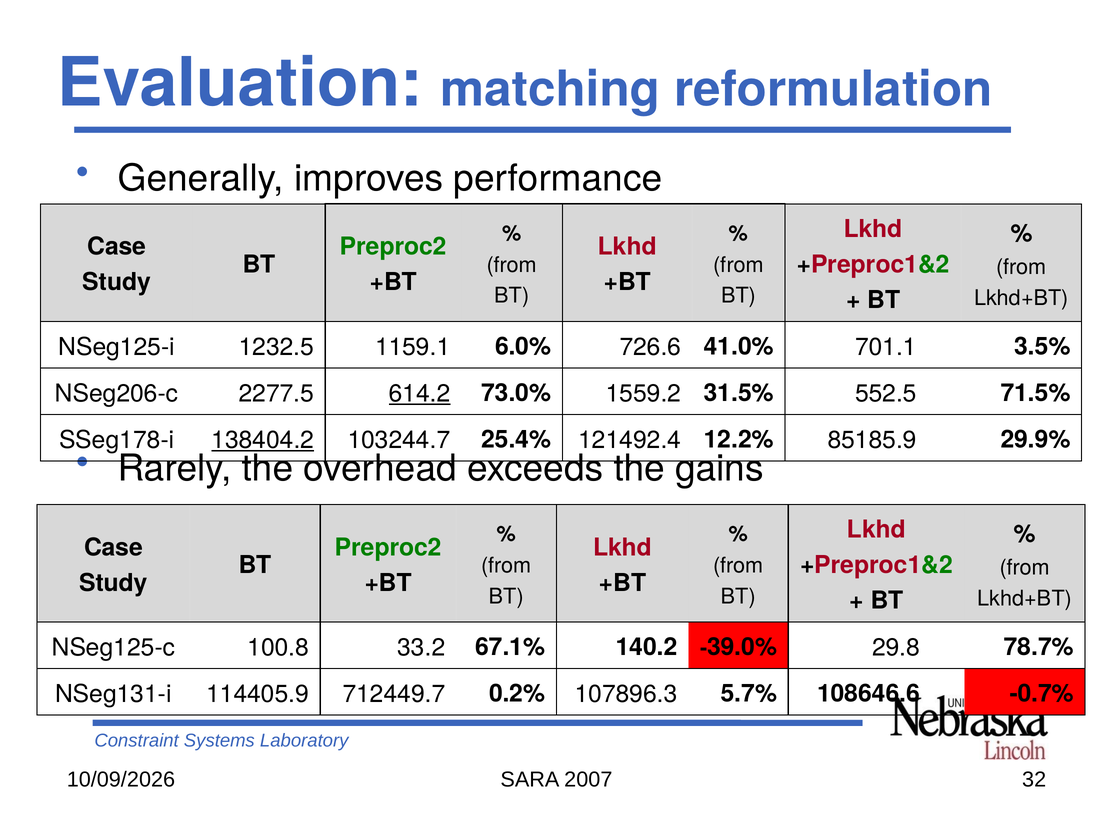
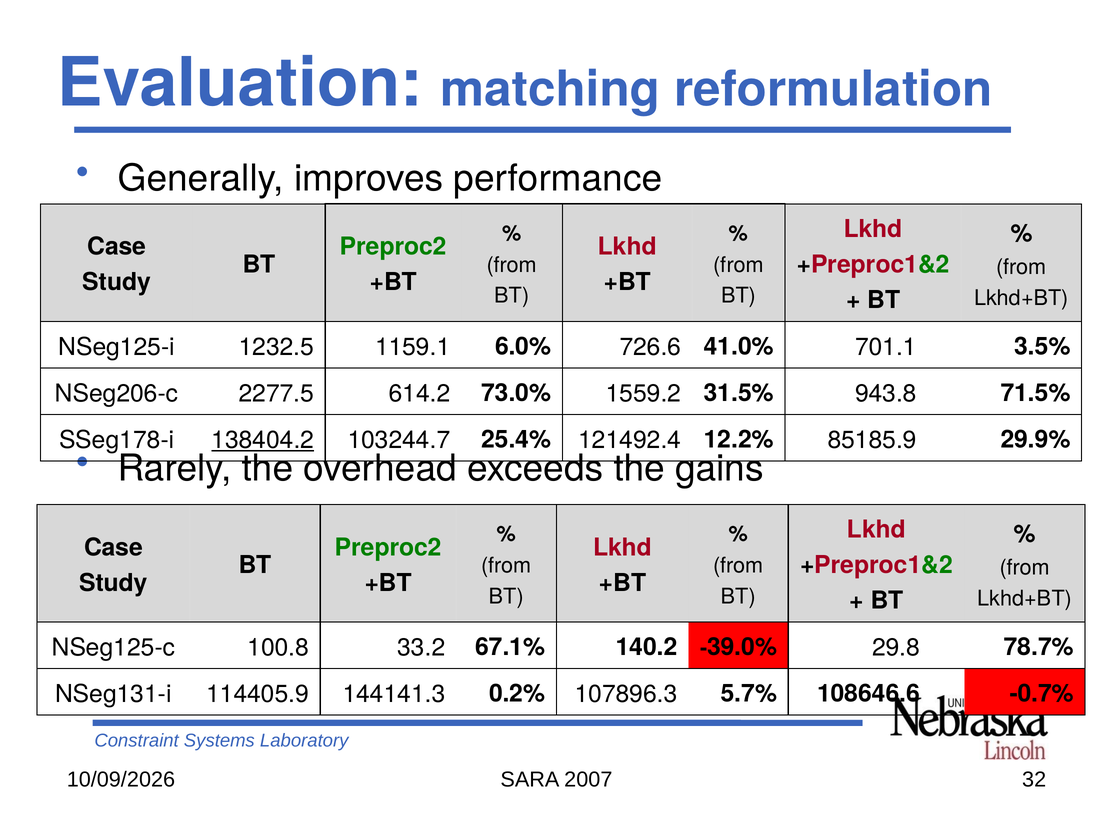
614.2 underline: present -> none (420, 394)
552.5: 552.5 -> 943.8 (886, 394)
712449.7: 712449.7 -> 144141.3 (394, 695)
